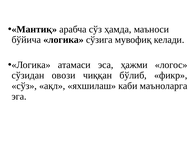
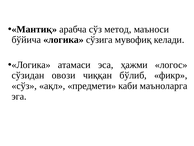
ҳамда: ҳамда -> метод (118, 29)
яхшилаш: яхшилаш -> предмети (92, 86)
